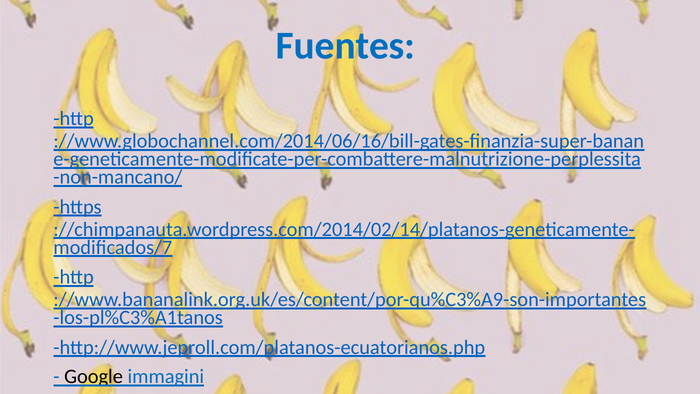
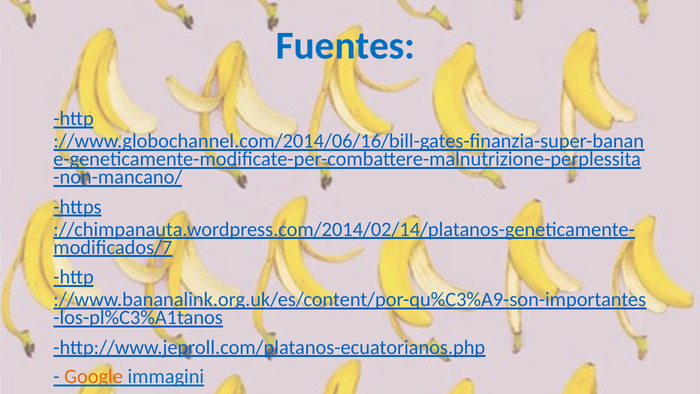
Google colour: black -> orange (94, 377)
